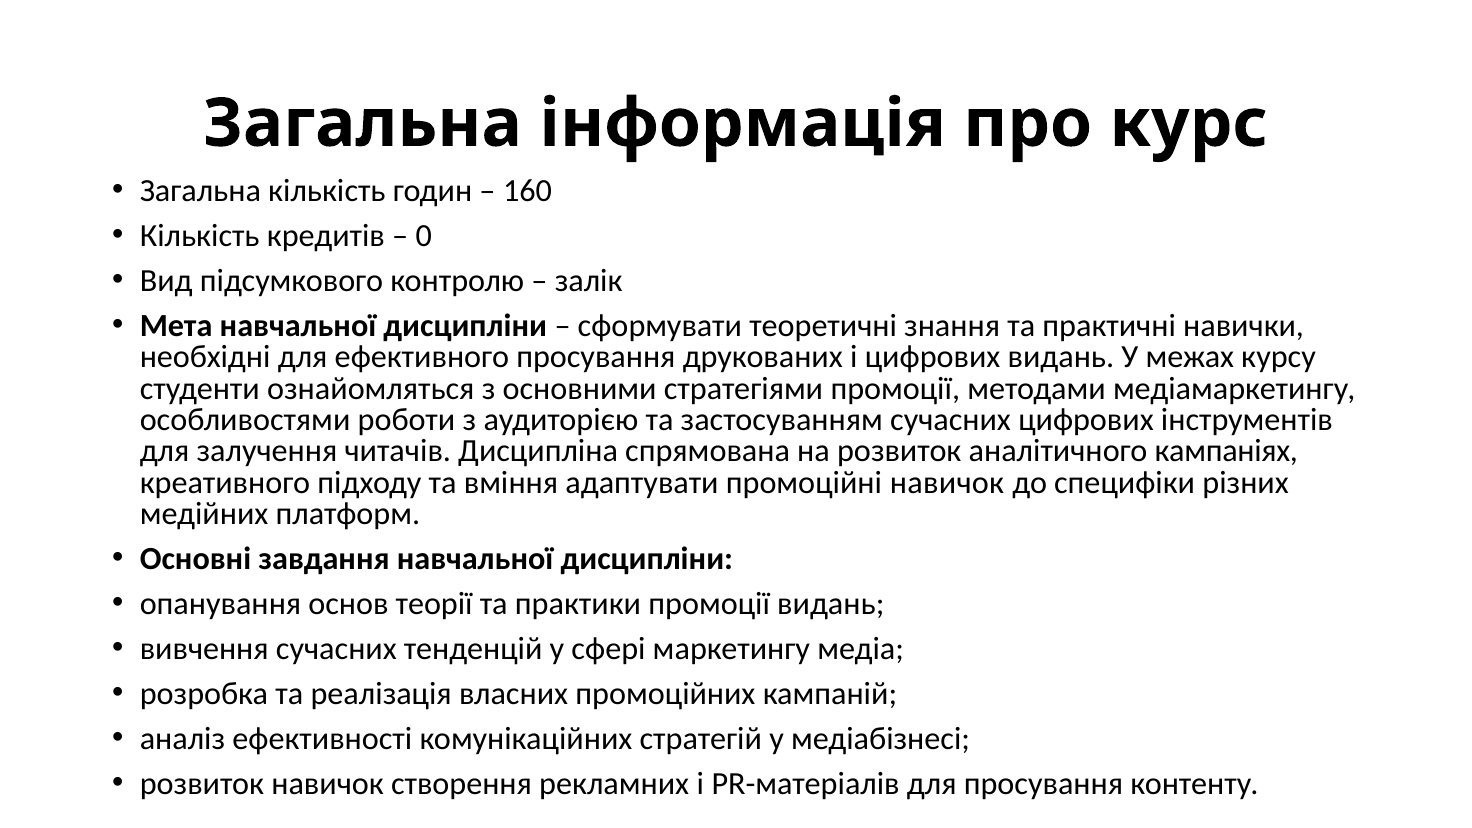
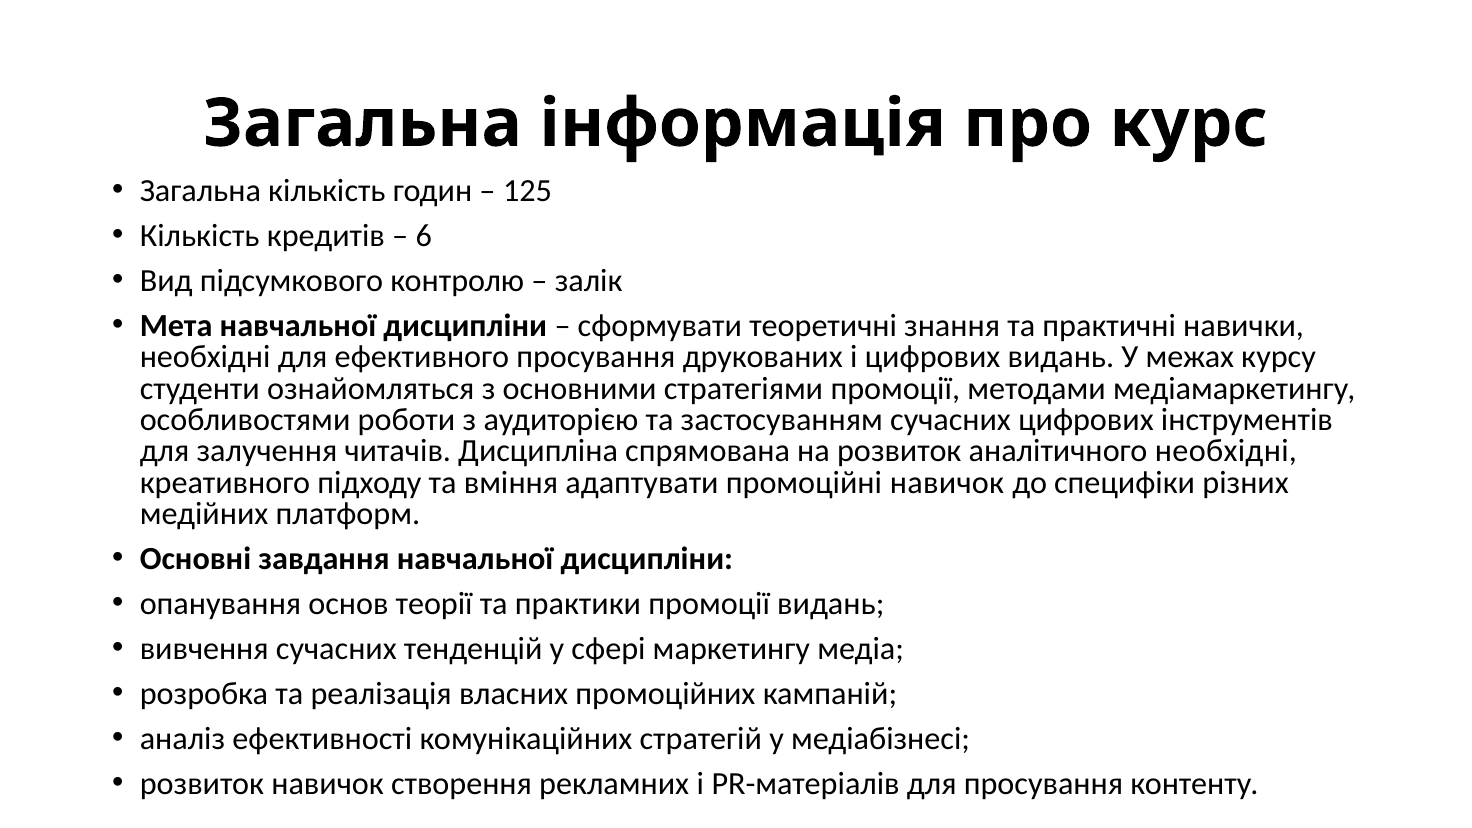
160: 160 -> 125 (527, 191)
0: 0 -> 6 (424, 236)
аналітичного кампаніях: кампаніях -> необхідні (1226, 451)
